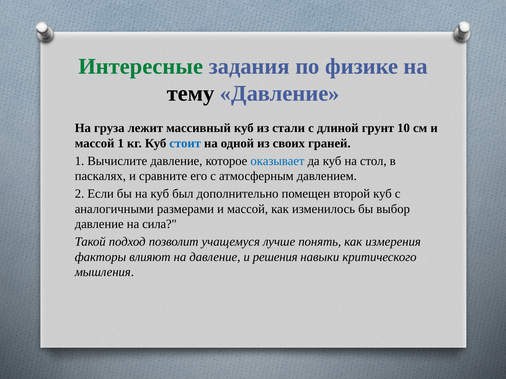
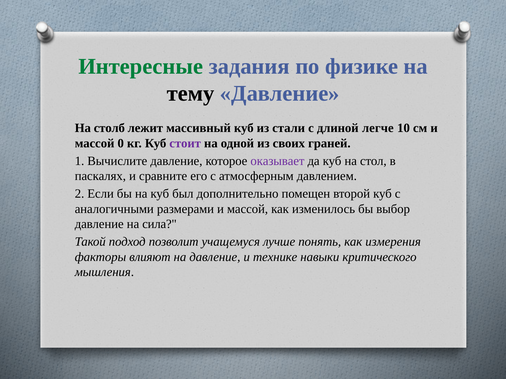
груза: груза -> столб (109, 128)
грунт: грунт -> легче (378, 128)
массой 1: 1 -> 0 (121, 143)
стоит colour: blue -> purple (185, 143)
оказывает colour: blue -> purple (277, 161)
решения: решения -> технике (275, 257)
